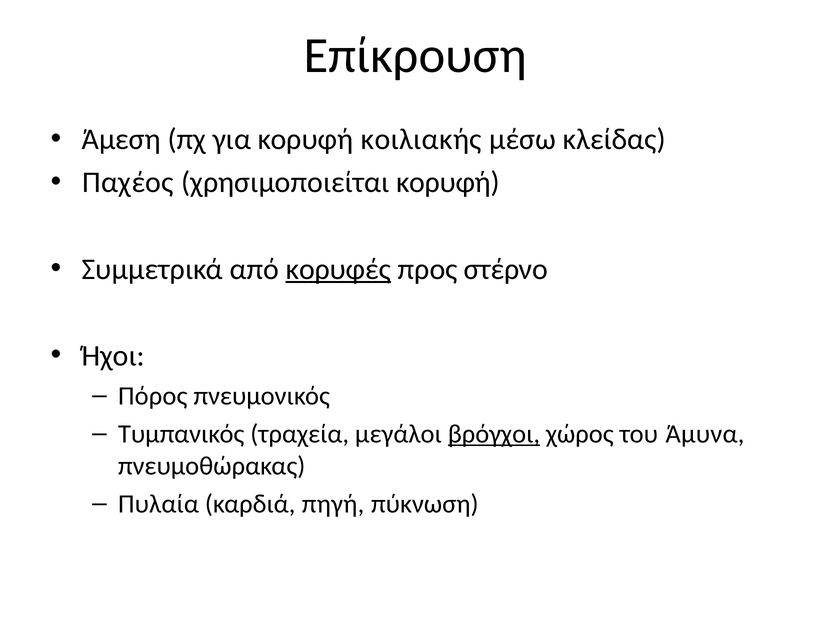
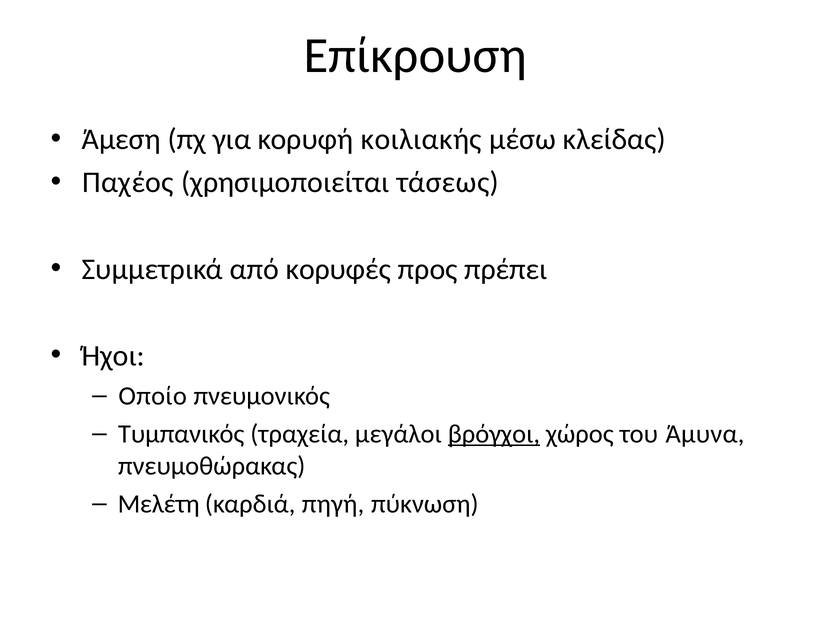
χρησιμοποιείται κορυφή: κορυφή -> τάσεως (448, 182)
κορυφές underline: present -> none (338, 269)
στέρνο: στέρνο -> πρέπει (506, 269)
Πόρος: Πόρος -> Οποίο (153, 396)
Πυλαία: Πυλαία -> Μελέτη (159, 504)
